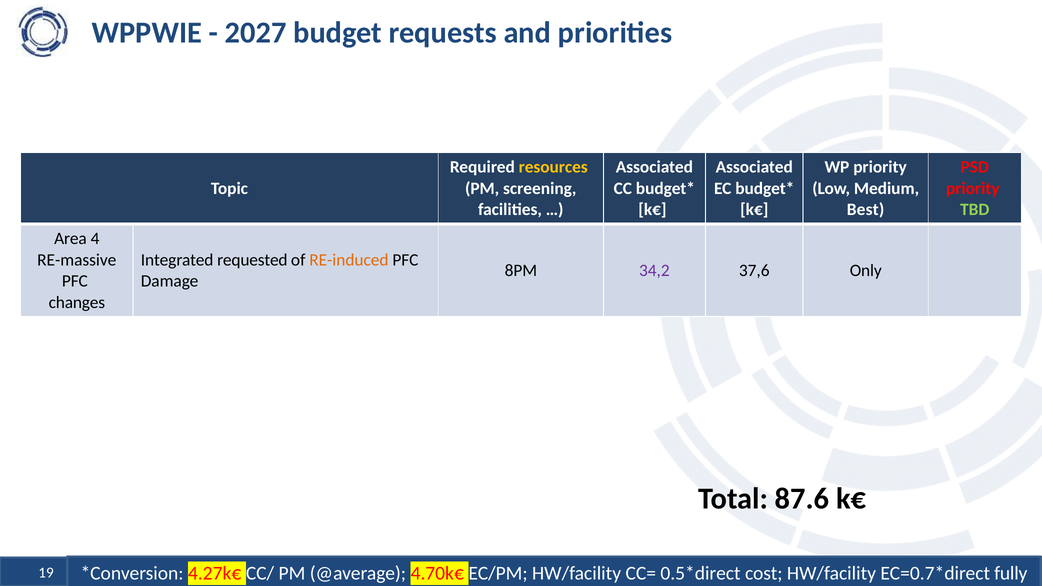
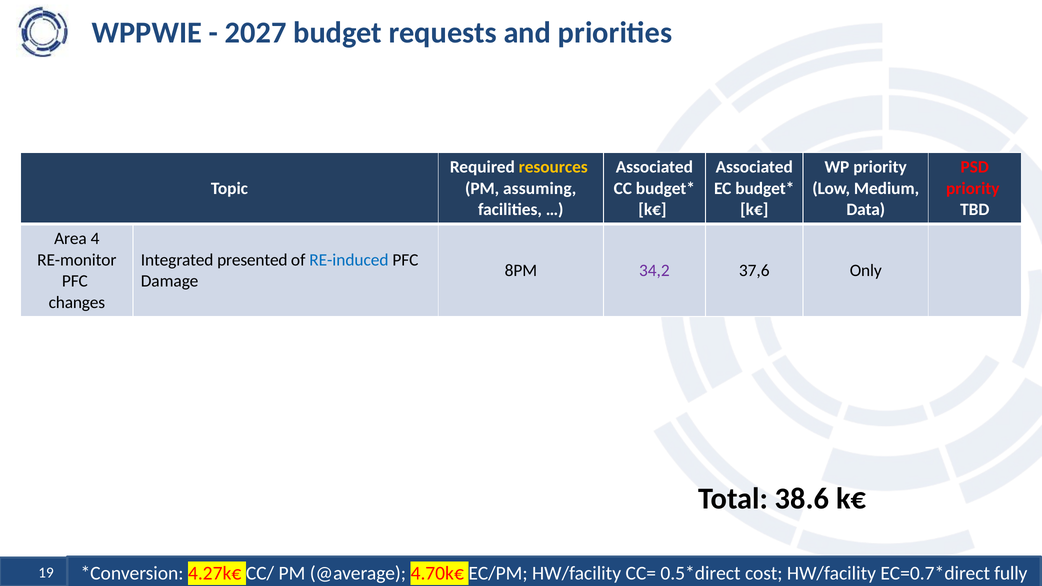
screening: screening -> assuming (540, 188)
Best: Best -> Data (866, 210)
TBD colour: light green -> white (975, 210)
RE-massive: RE-massive -> RE-monitor (77, 260)
requested: requested -> presented (252, 260)
RE-induced colour: orange -> blue (349, 260)
87.6: 87.6 -> 38.6 (802, 499)
